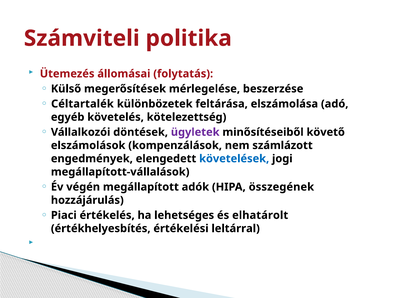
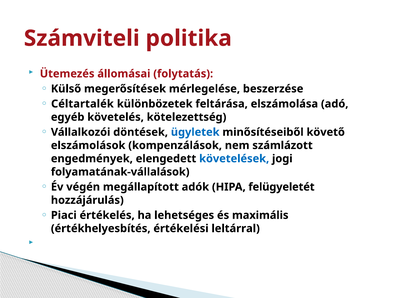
ügyletek colour: purple -> blue (195, 132)
megállapított-vállalások: megállapított-vállalások -> folyamatának-vállalások (120, 172)
összegének: összegének -> felügyeletét (281, 187)
elhatárolt: elhatárolt -> maximális (260, 216)
